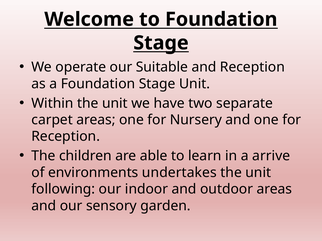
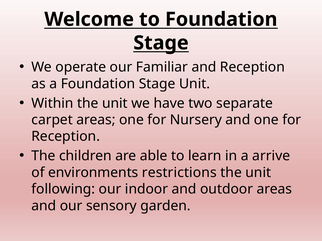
Suitable: Suitable -> Familiar (162, 67)
undertakes: undertakes -> restrictions (179, 173)
